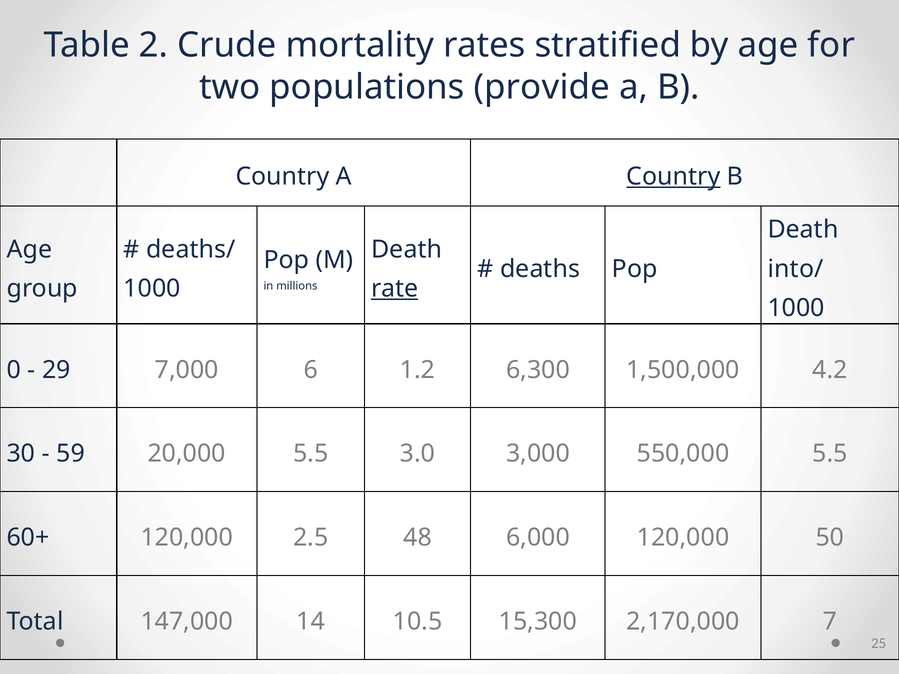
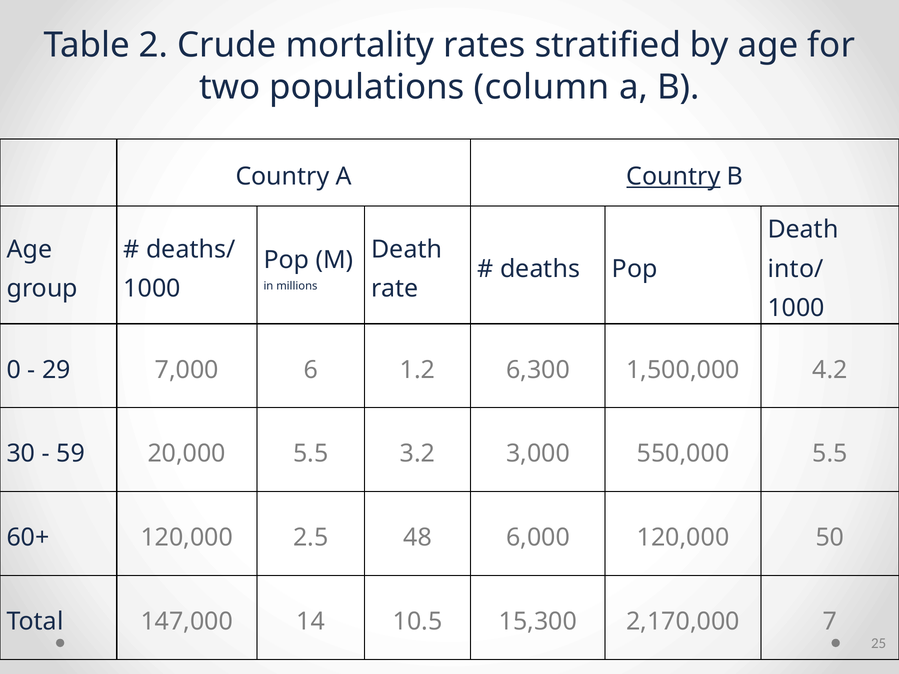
provide: provide -> column (542, 87)
rate underline: present -> none (395, 289)
3.0: 3.0 -> 3.2 (418, 454)
